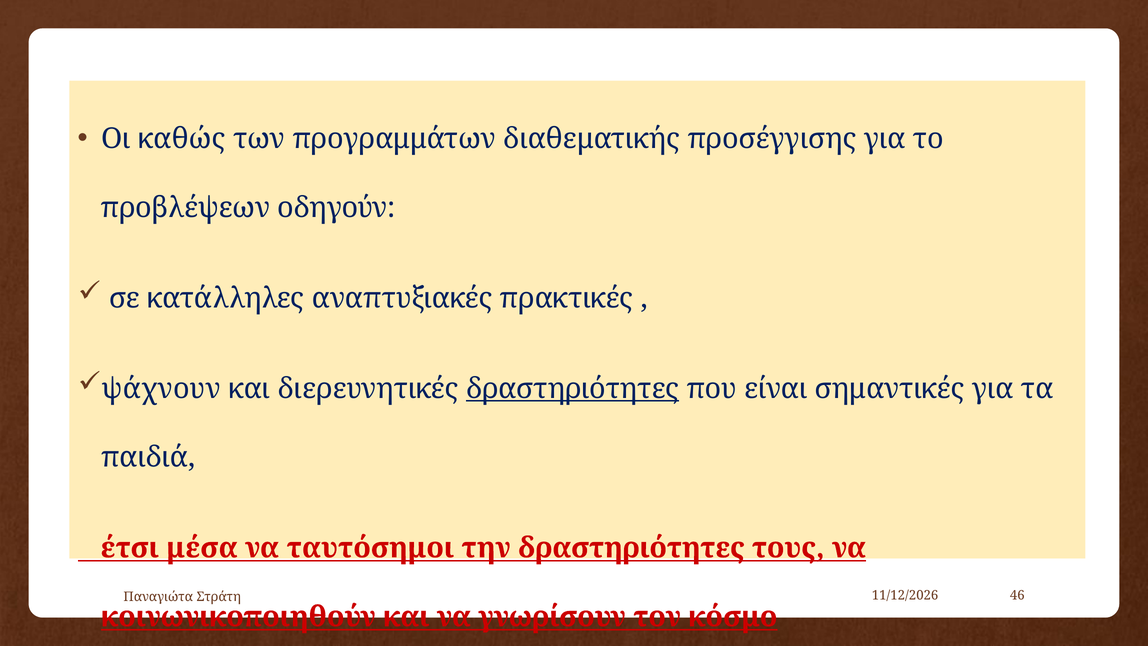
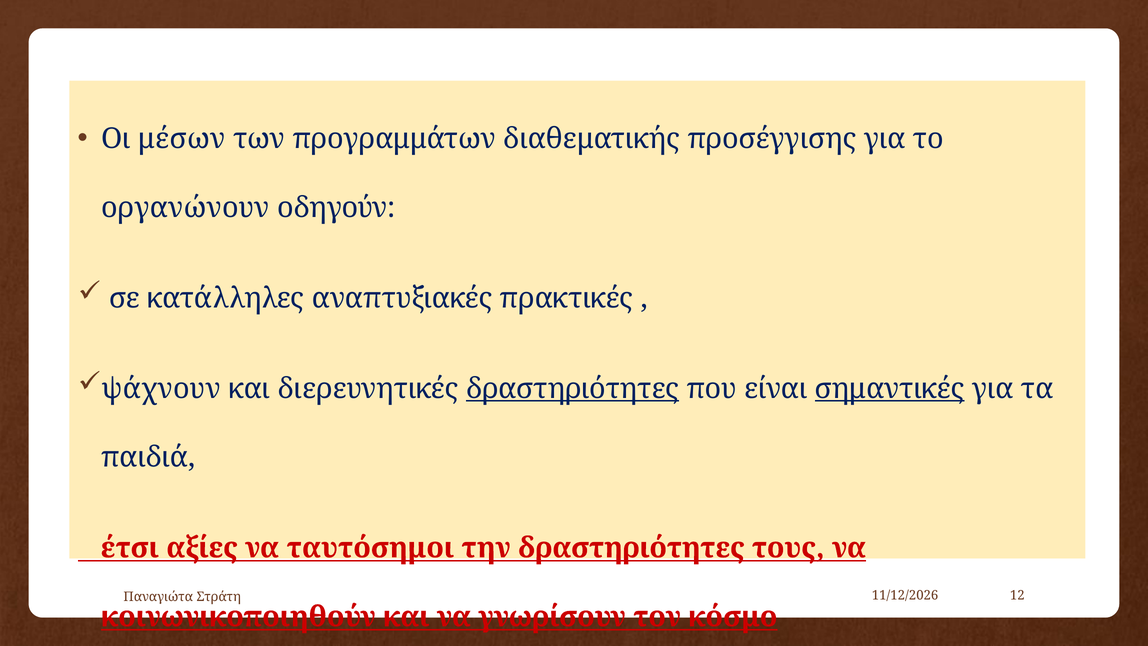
καθώς: καθώς -> μέσων (182, 139)
προβλέψεων: προβλέψεων -> οργανώνουν (185, 208)
σημαντικές underline: none -> present (890, 388)
μέσα: μέσα -> αξίες (202, 548)
46: 46 -> 12 (1017, 595)
